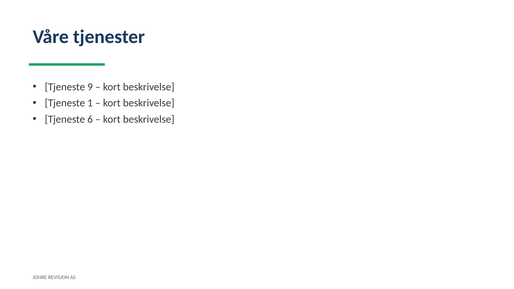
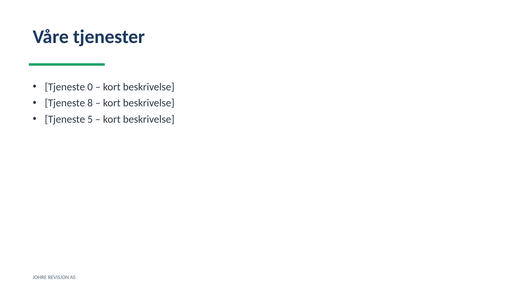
9: 9 -> 0 (90, 87)
1: 1 -> 8 (90, 103)
6: 6 -> 5 (90, 119)
